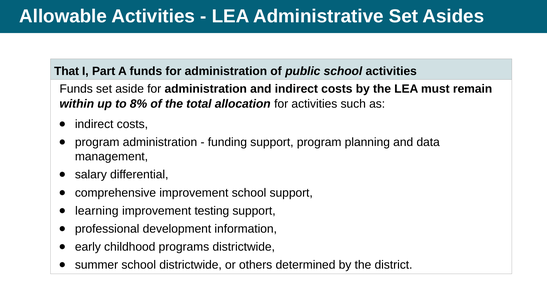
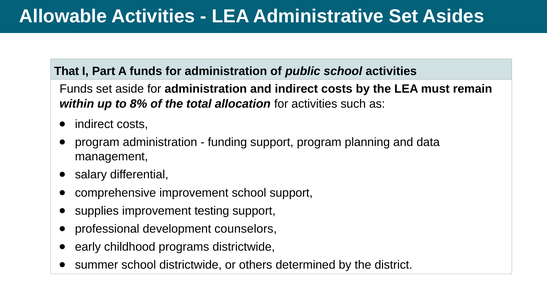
learning: learning -> supplies (97, 211)
information: information -> counselors (246, 229)
